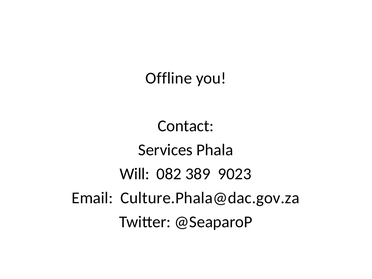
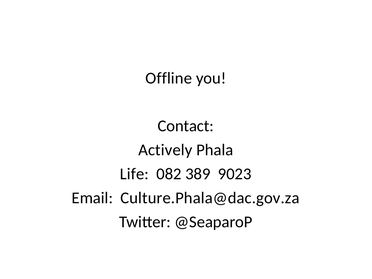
Services: Services -> Actively (165, 150)
Will: Will -> Life (134, 174)
